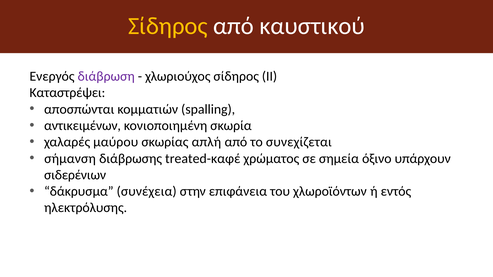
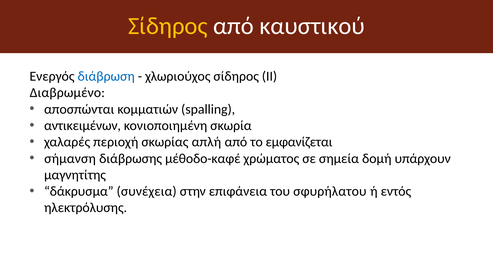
διάβρωση colour: purple -> blue (106, 76)
Καταστρέψει: Καταστρέψει -> Διαβρωμένο (67, 93)
μαύρου: μαύρου -> περιοχή (116, 142)
συνεχίζεται: συνεχίζεται -> εμφανίζεται (299, 142)
treated-καφέ: treated-καφέ -> μέθοδο-καφέ (203, 159)
όξινο: όξινο -> δομή (377, 159)
σιδερένιων: σιδερένιων -> μαγνητίτης (75, 175)
χλωροϊόντων: χλωροϊόντων -> σφυρήλατου (330, 192)
